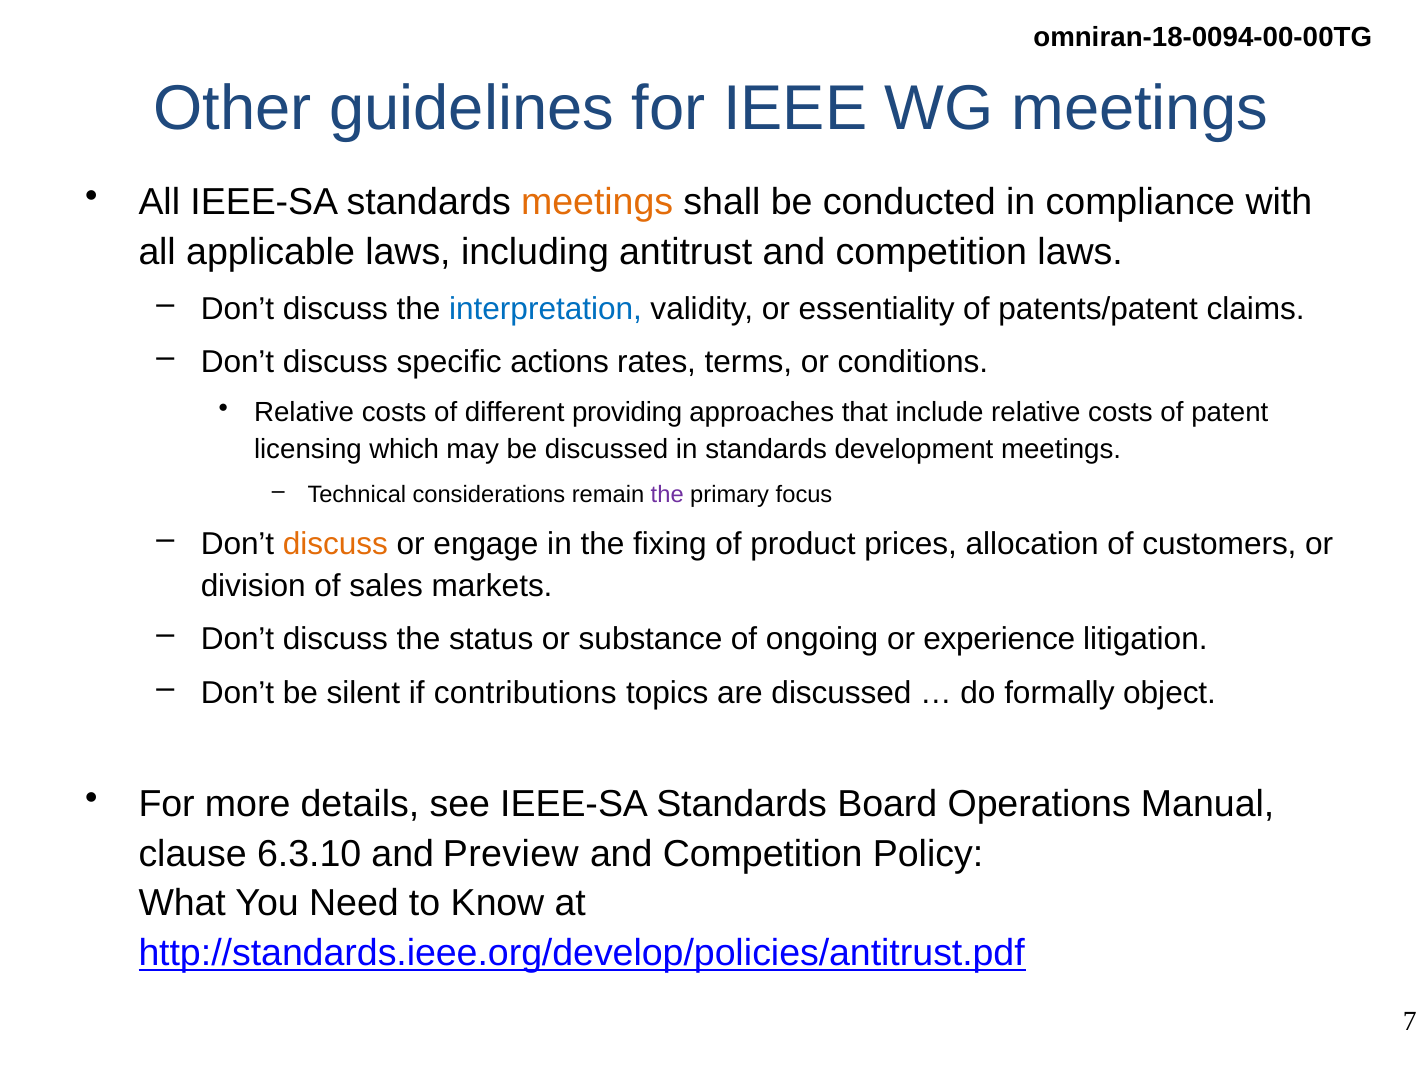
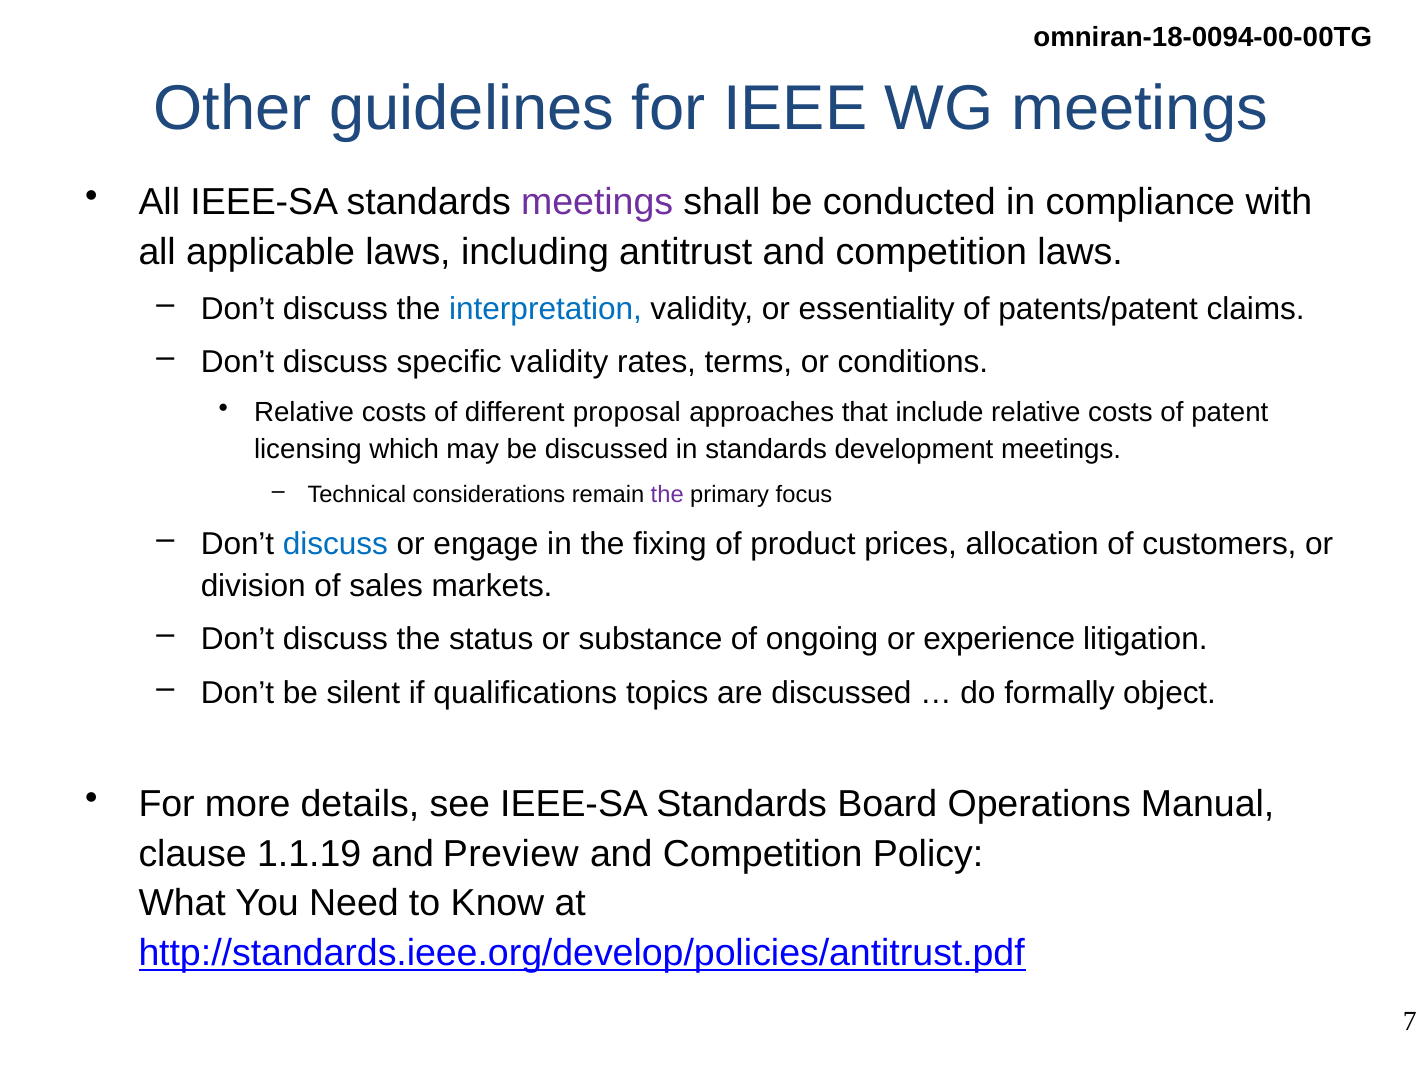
meetings colour: orange -> purple (597, 203)
specific actions: actions -> validity (559, 362)
providing: providing -> proposal (627, 413)
discuss colour: orange -> blue (335, 544)
contributions: contributions -> qualifications (525, 693)
6.3.10: 6.3.10 -> 1.1.19 (309, 854)
